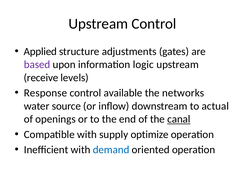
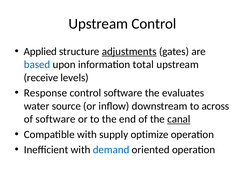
adjustments underline: none -> present (129, 51)
based colour: purple -> blue (37, 64)
logic: logic -> total (143, 64)
control available: available -> software (123, 93)
networks: networks -> evaluates (183, 93)
actual: actual -> across (215, 106)
of openings: openings -> software (55, 119)
